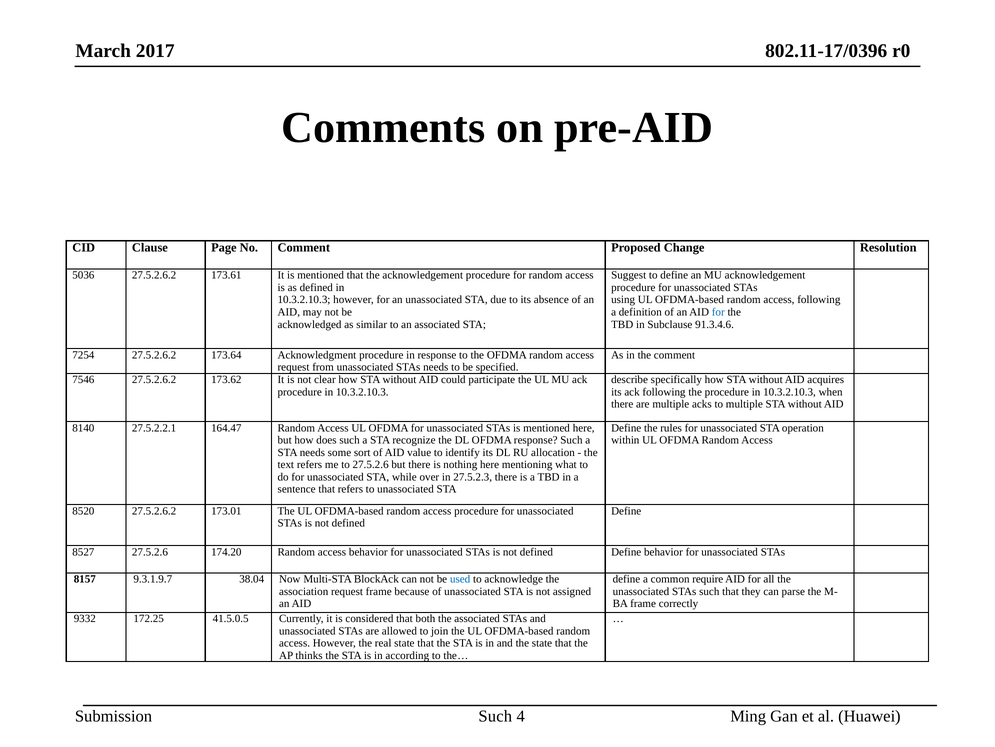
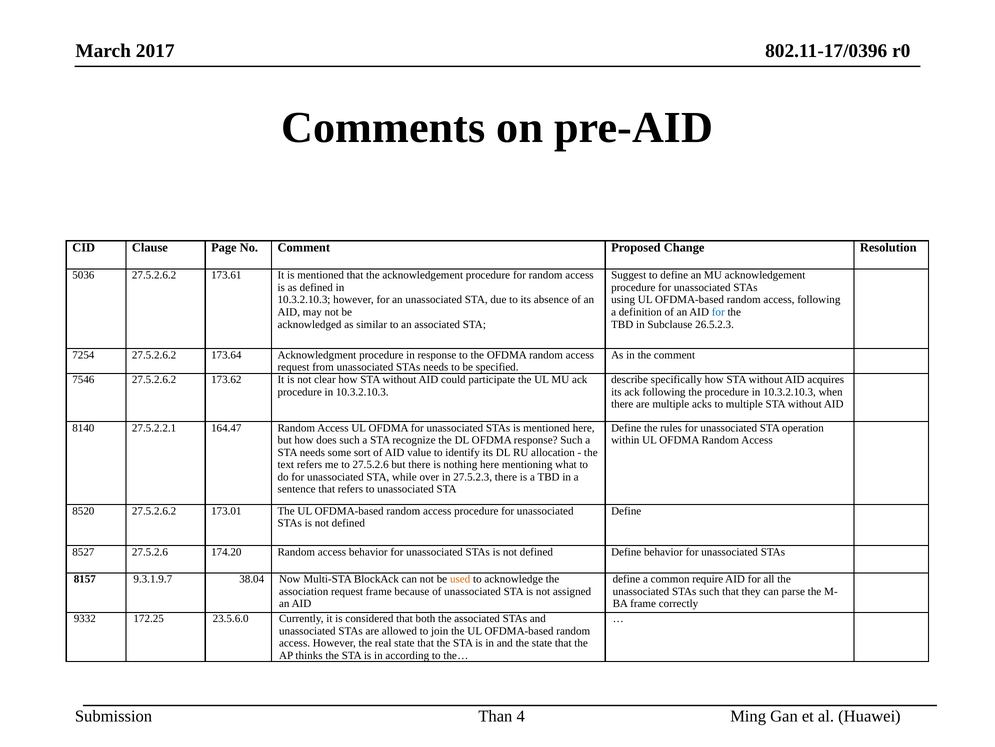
91.3.4.6: 91.3.4.6 -> 26.5.2.3 (715, 324)
used colour: blue -> orange (460, 579)
41.5.0.5: 41.5.0.5 -> 23.5.6.0 (231, 618)
Such: Such -> Than (495, 716)
